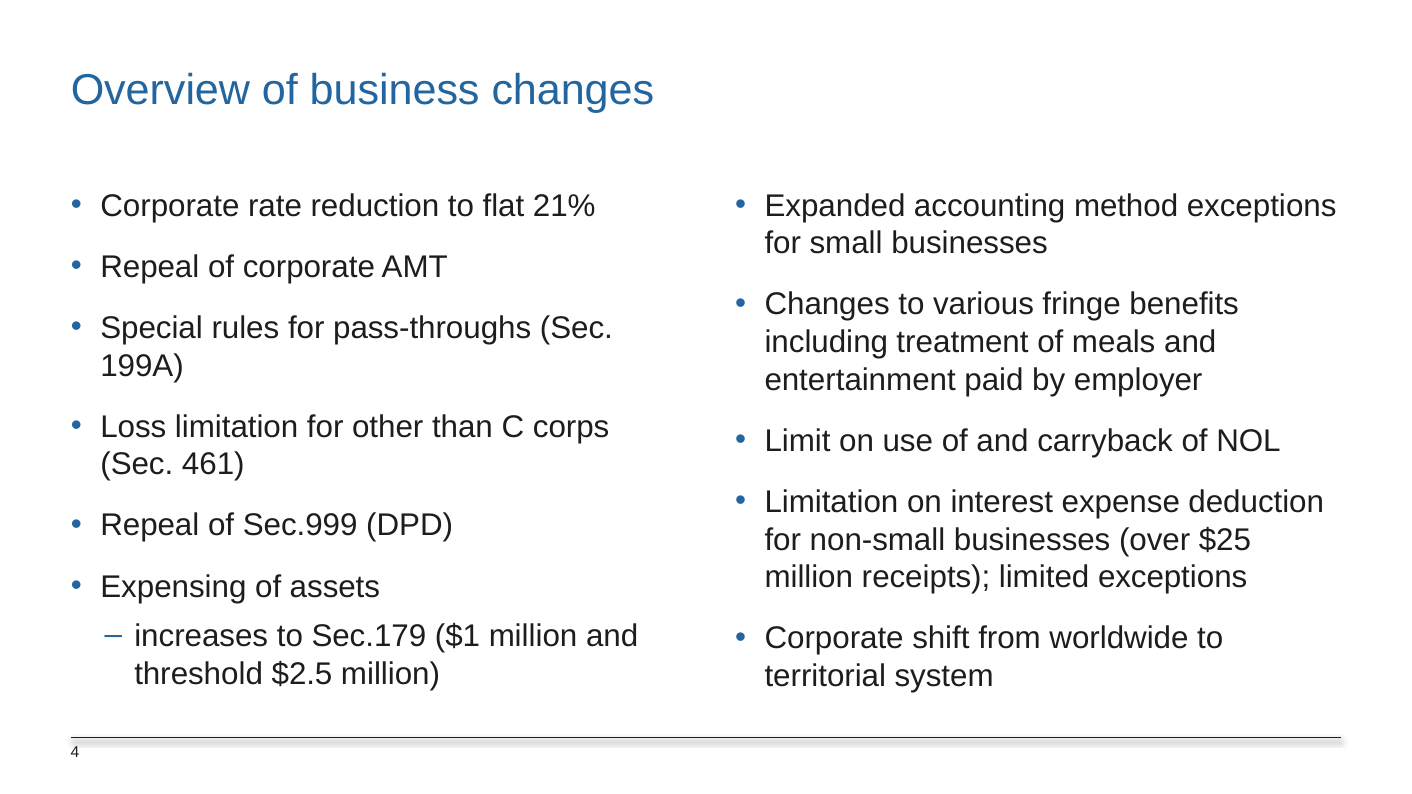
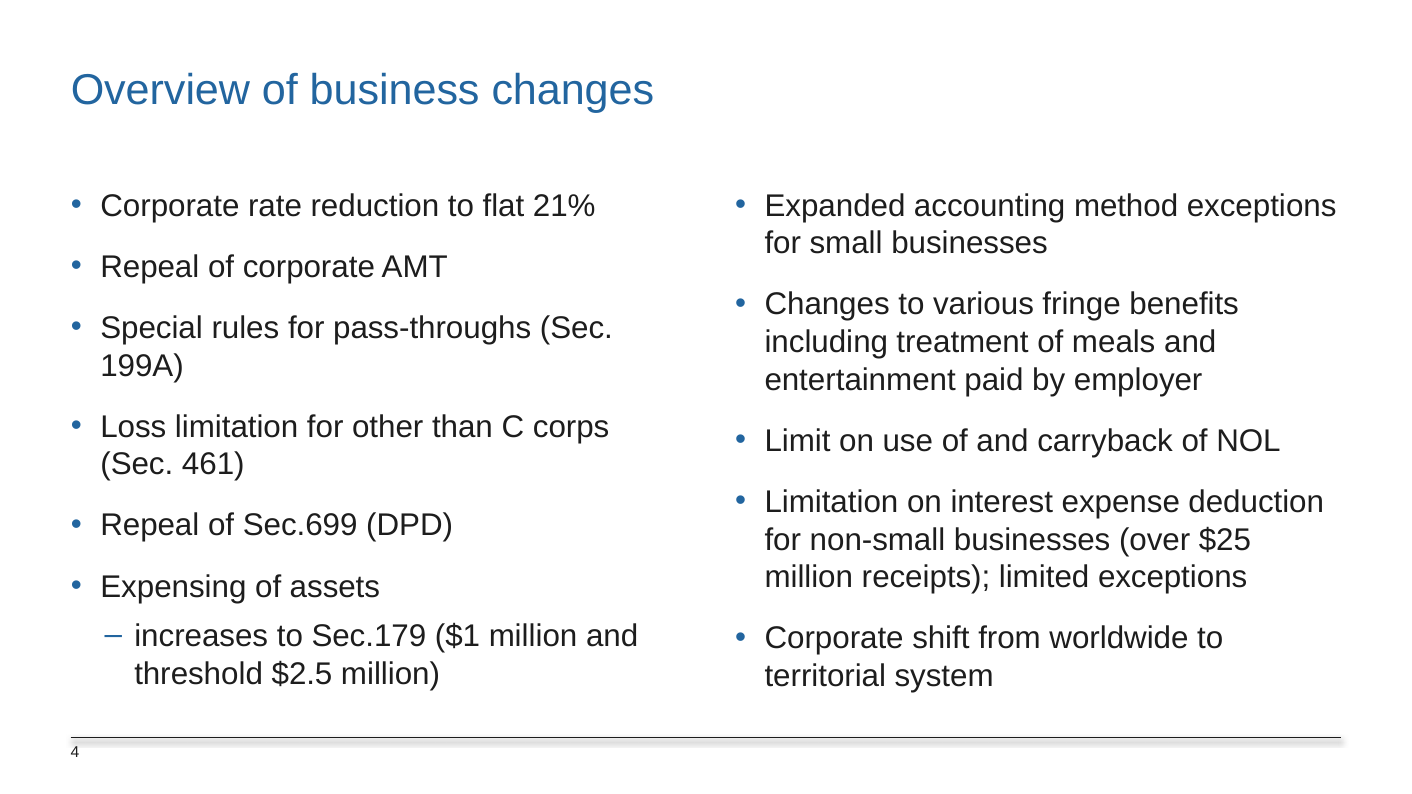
Sec.999: Sec.999 -> Sec.699 (300, 526)
